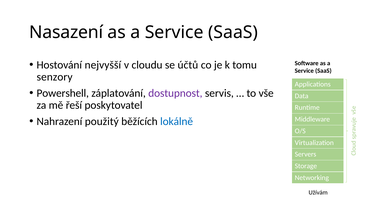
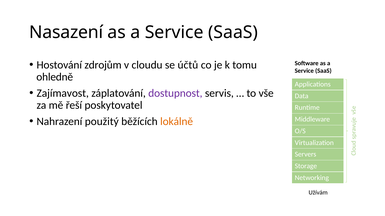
nejvyšší: nejvyšší -> zdrojům (103, 65)
senzory: senzory -> ohledně (55, 77)
Powershell: Powershell -> Zajímavost (63, 93)
lokálně colour: blue -> orange (177, 122)
